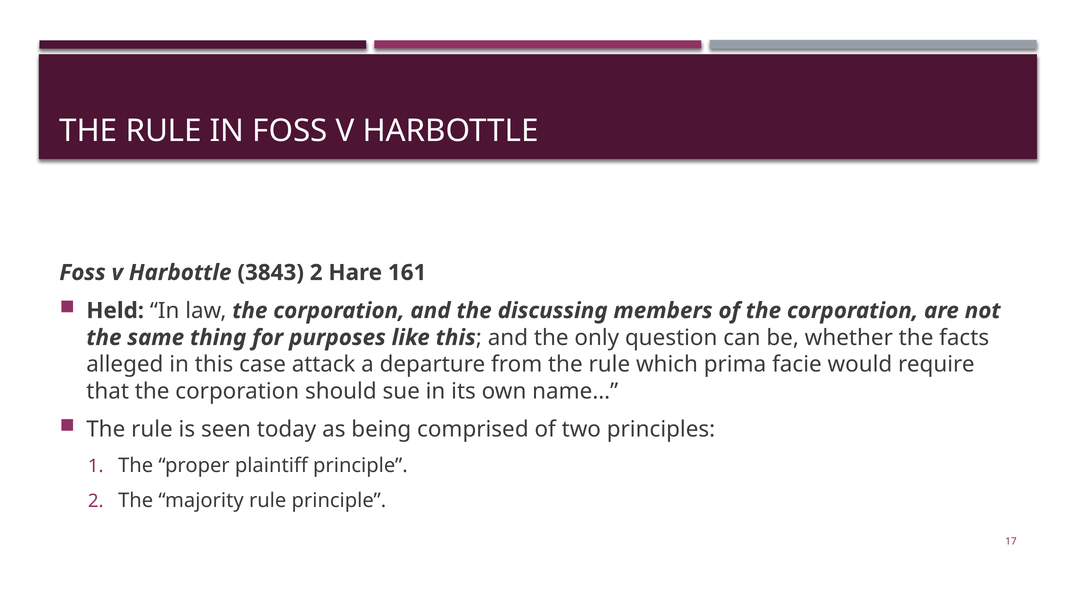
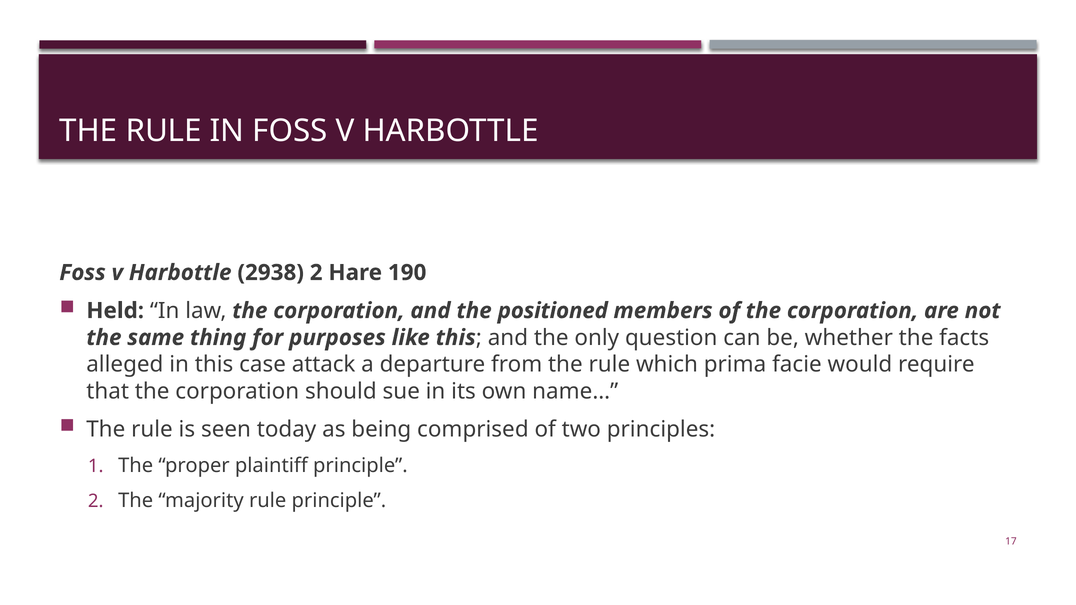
3843: 3843 -> 2938 (271, 273)
161: 161 -> 190 (407, 273)
discussing: discussing -> positioned (553, 311)
